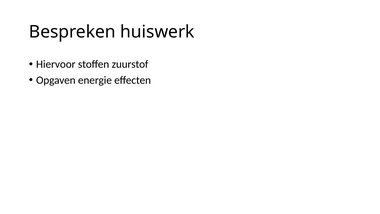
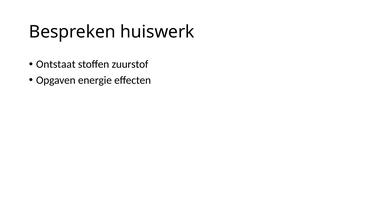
Hiervoor: Hiervoor -> Ontstaat (56, 64)
